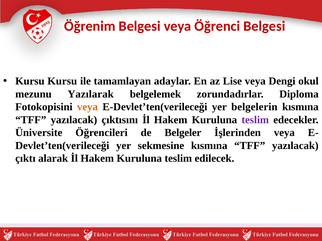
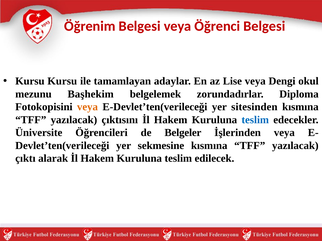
Yazılarak: Yazılarak -> Başhekim (91, 94)
belgelerin: belgelerin -> sitesinden (254, 107)
teslim colour: purple -> blue (255, 120)
